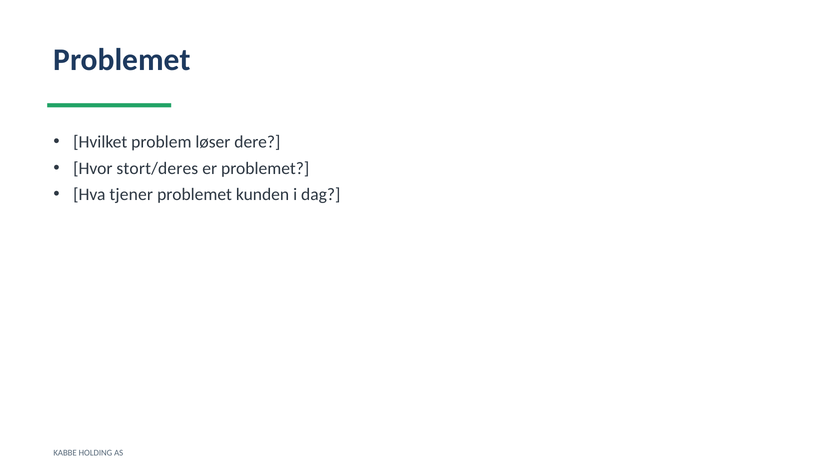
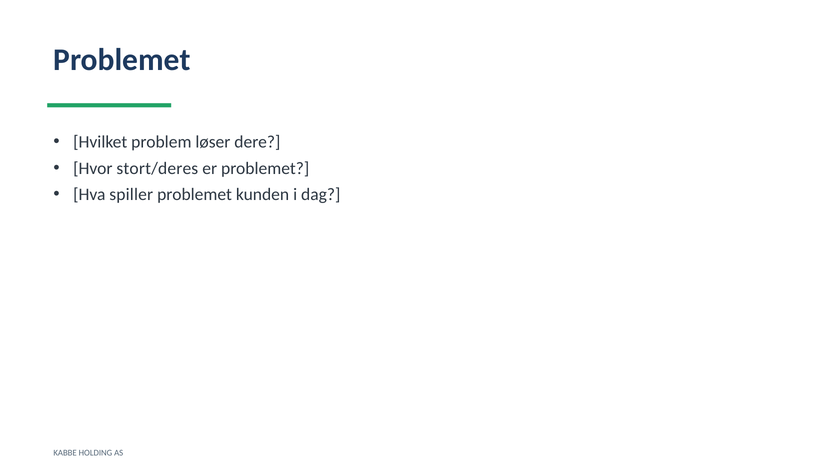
tjener: tjener -> spiller (131, 195)
